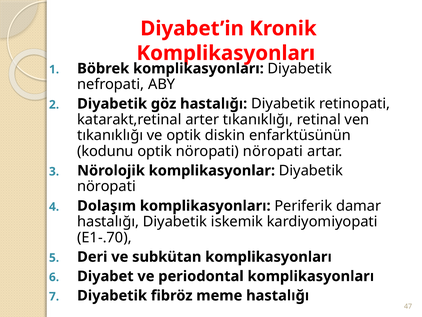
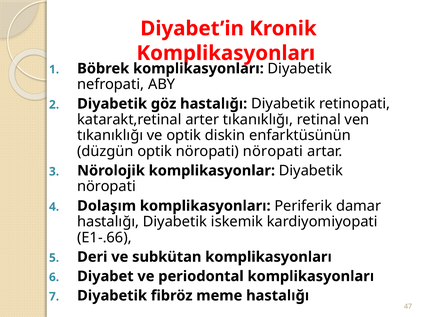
kodunu: kodunu -> düzgün (105, 151)
E1-.70: E1-.70 -> E1-.66 (104, 237)
